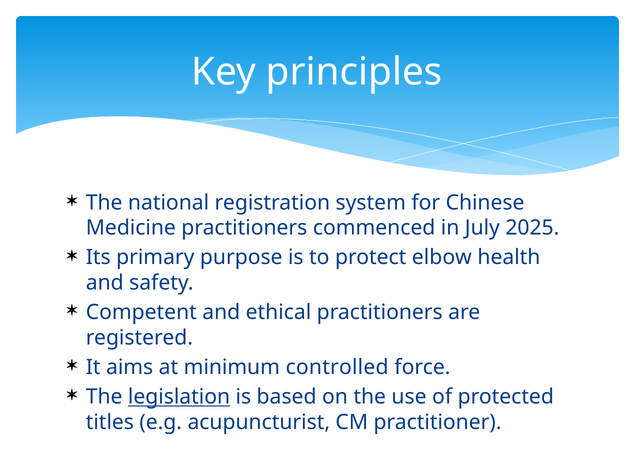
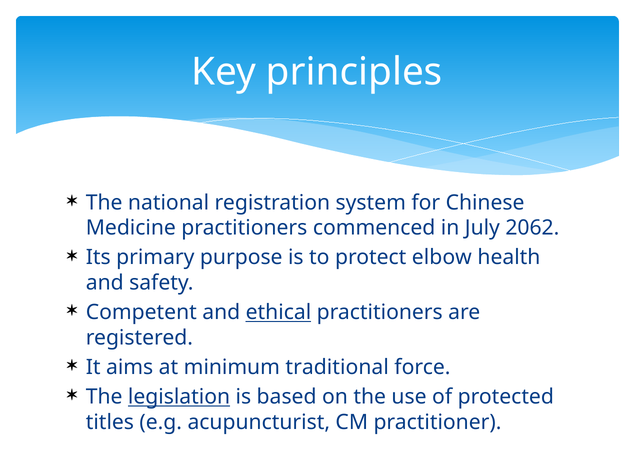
2025: 2025 -> 2062 (532, 228)
ethical underline: none -> present (278, 313)
controlled: controlled -> traditional (337, 368)
